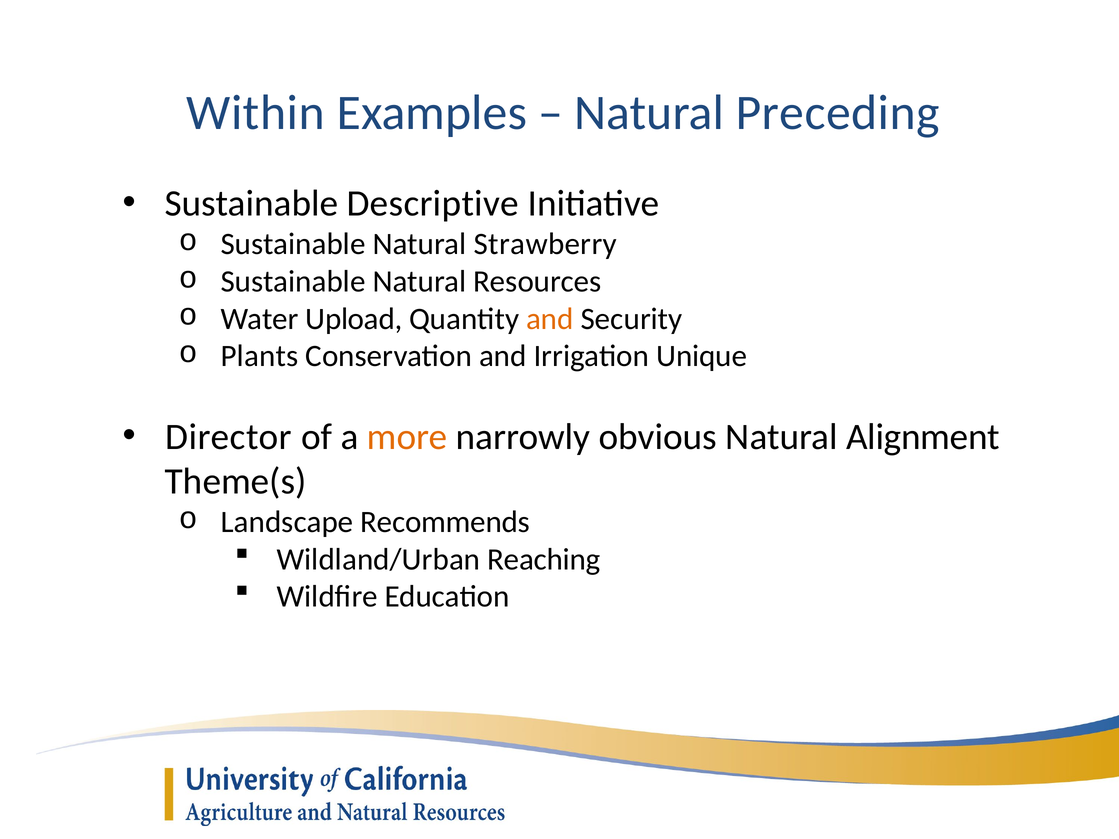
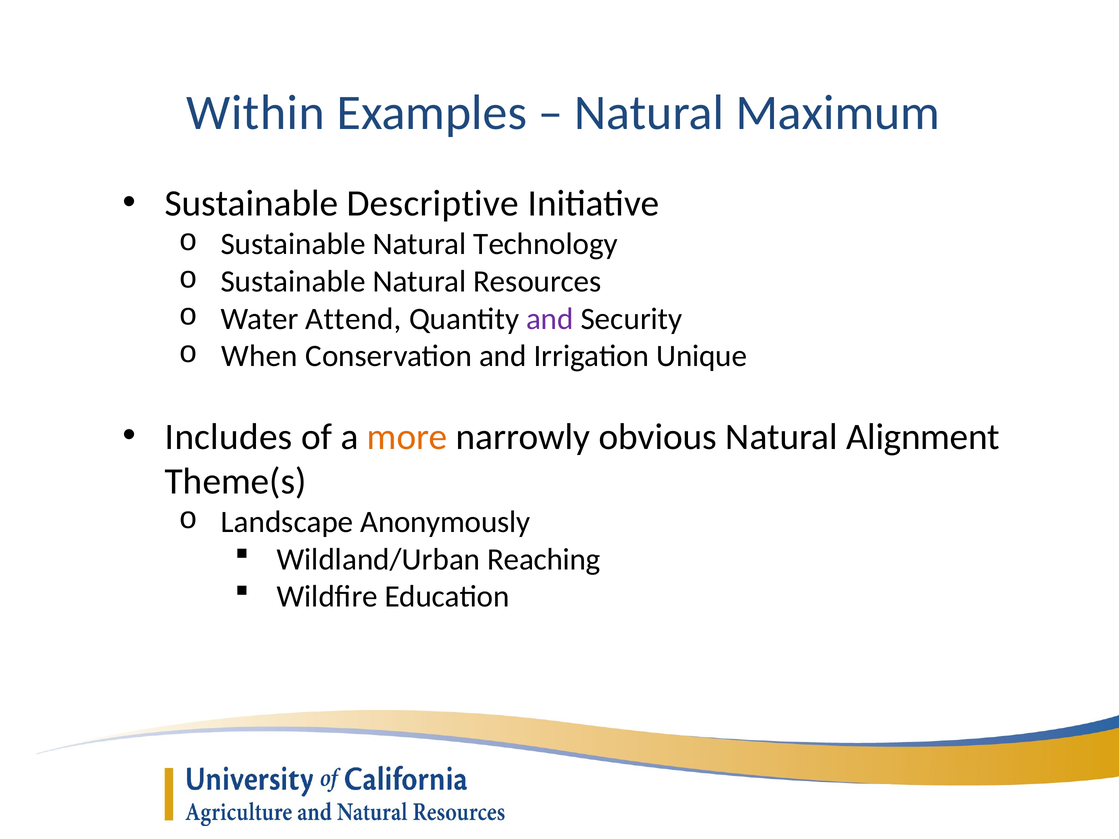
Preceding: Preceding -> Maximum (838, 113)
Strawberry: Strawberry -> Technology (546, 244)
Upload: Upload -> Attend (354, 319)
and colour: orange -> purple (550, 319)
Plants: Plants -> When (259, 356)
Director: Director -> Includes (229, 437)
Recommends: Recommends -> Anonymously (445, 522)
